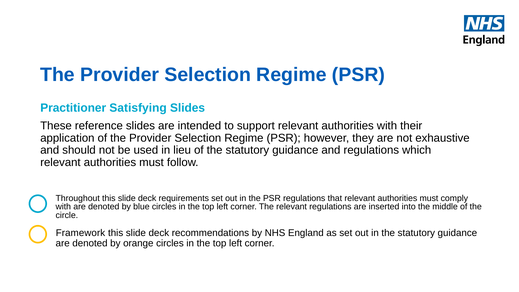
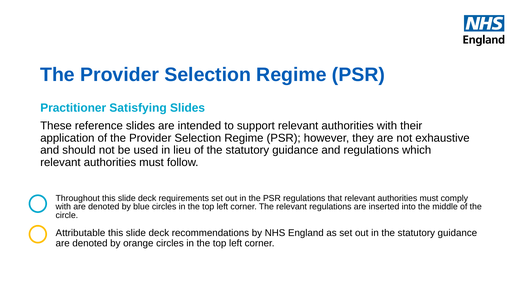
Framework: Framework -> Attributable (80, 233)
